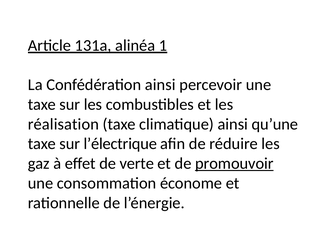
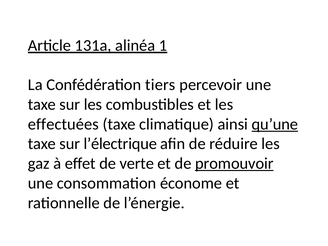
Confédération ainsi: ainsi -> tiers (160, 85)
réalisation: réalisation -> effectuées (63, 124)
qu’une underline: none -> present (275, 124)
